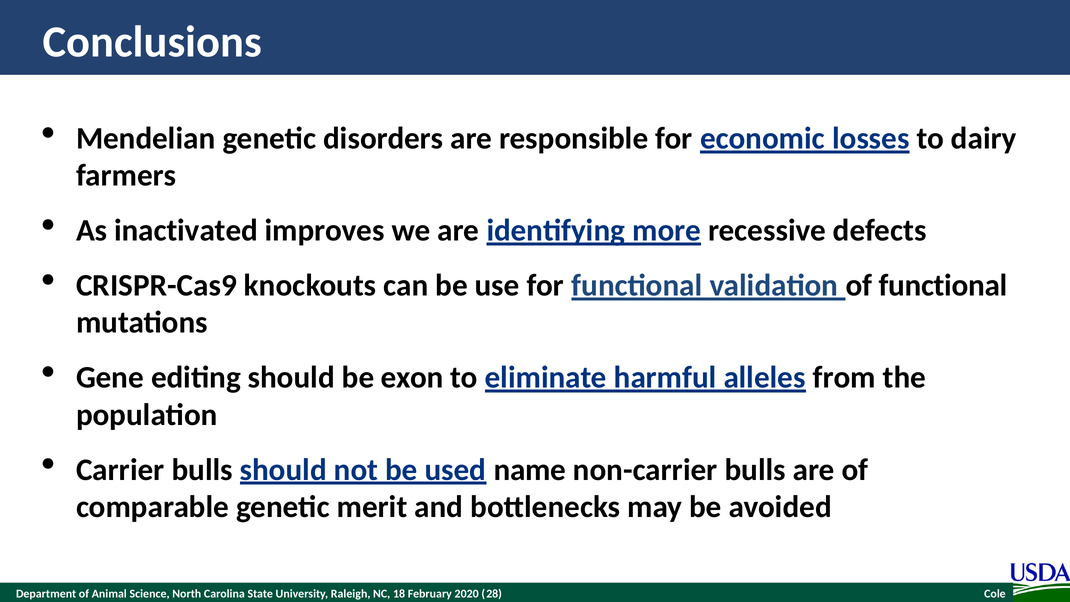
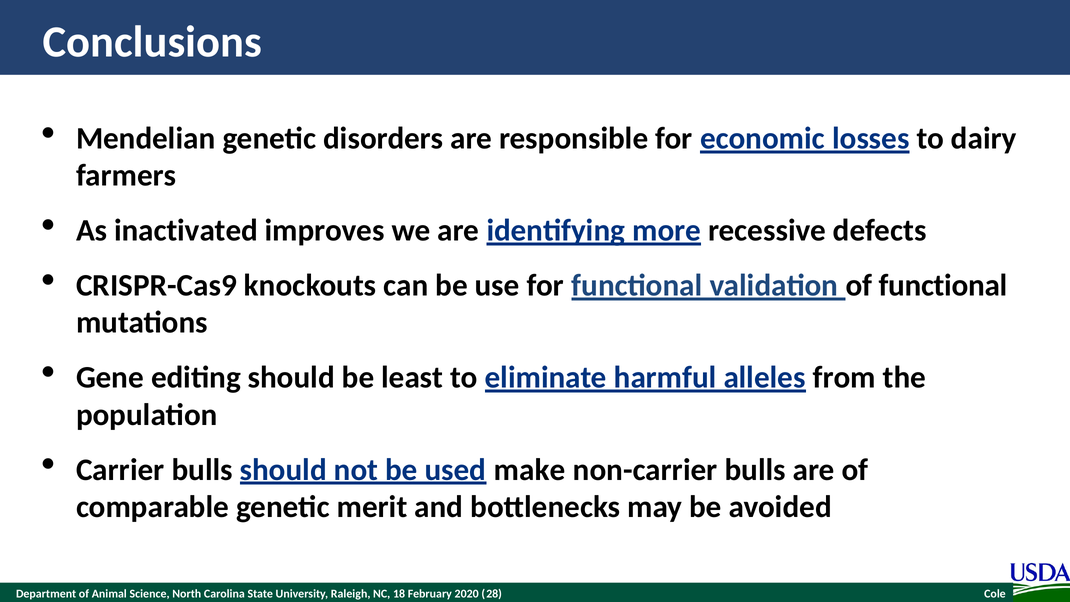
exon: exon -> least (412, 378)
name: name -> make (530, 470)
